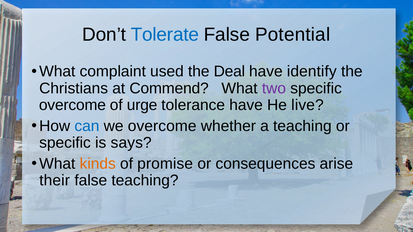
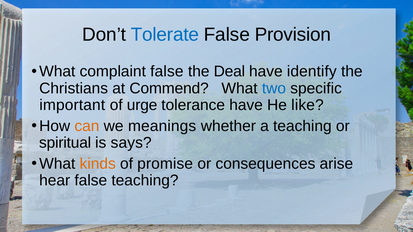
Potential: Potential -> Provision (293, 35)
complaint used: used -> false (167, 72)
two colour: purple -> blue (274, 88)
overcome: overcome -> important (72, 105)
live: live -> like (307, 105)
can colour: blue -> orange (87, 126)
we overcome: overcome -> meanings (162, 126)
specific: specific -> spiritual (65, 143)
their: their -> hear (55, 181)
